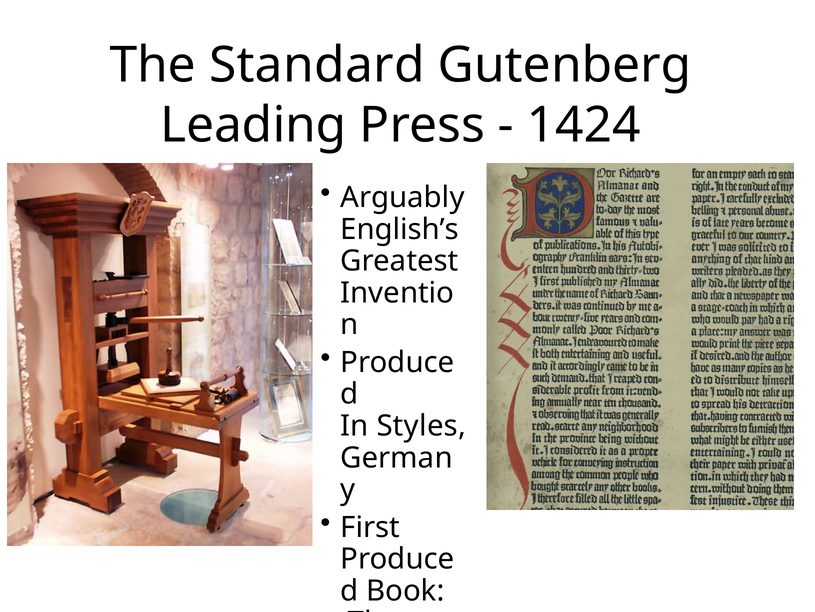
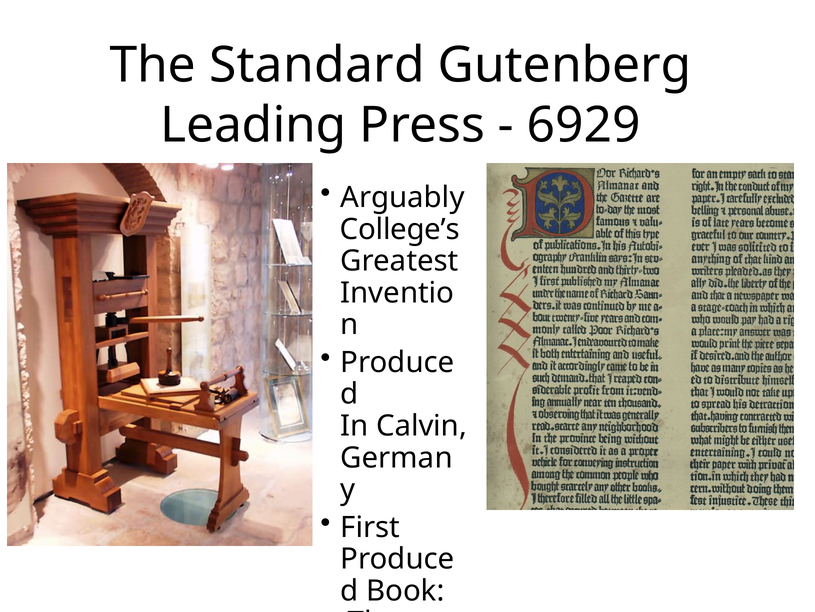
1424: 1424 -> 6929 (584, 125)
English’s: English’s -> College’s (400, 229)
Styles: Styles -> Calvin (422, 425)
